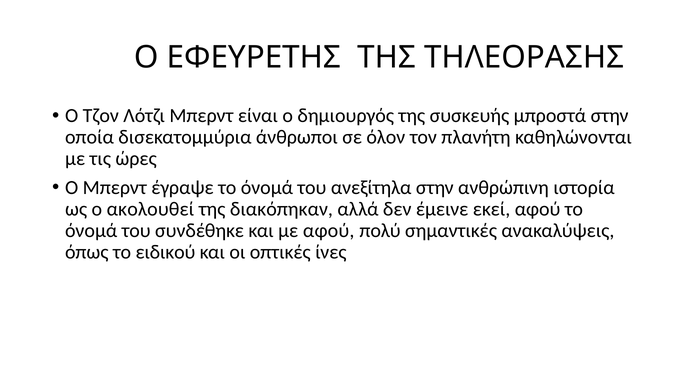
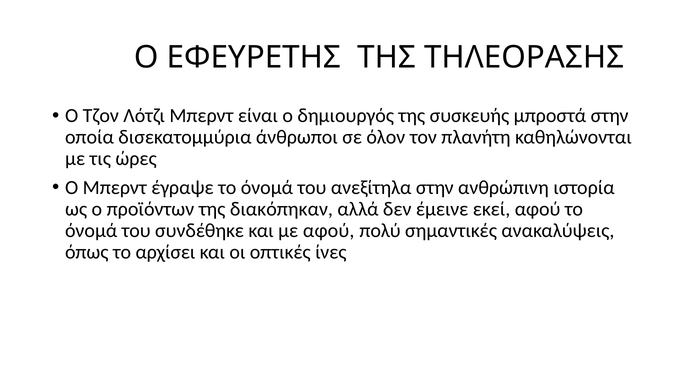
ακολουθεί: ακολουθεί -> προϊόντων (150, 209)
ειδικού: ειδικού -> αρχίσει (165, 252)
